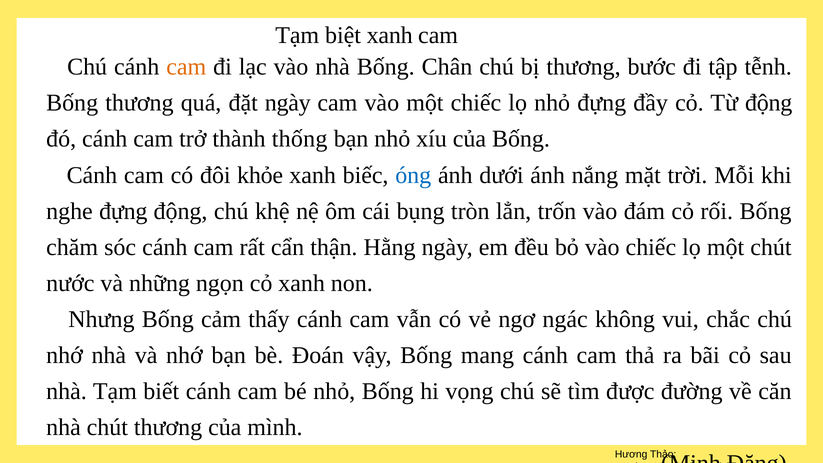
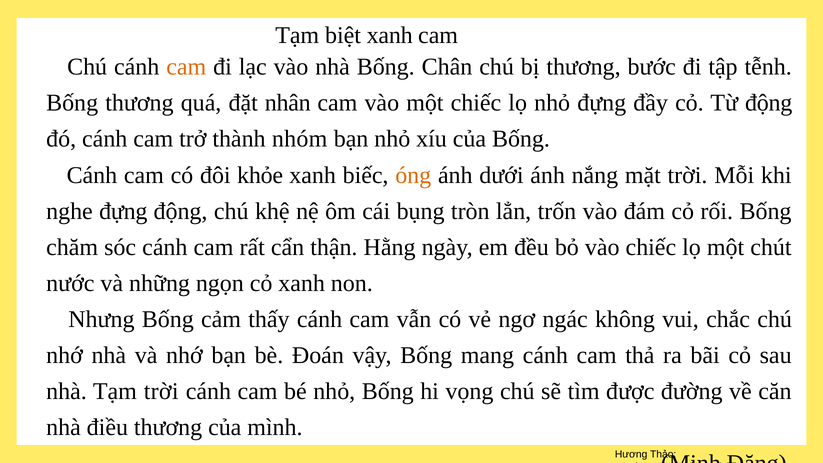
đặt ngày: ngày -> nhân (288, 103)
thống: thống -> nhóm (300, 139)
óng colour: blue -> orange (413, 175)
Tạm biết: biết -> trời (161, 391)
nhà chút: chút -> điều (107, 427)
